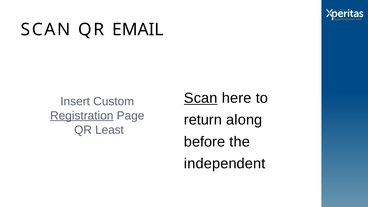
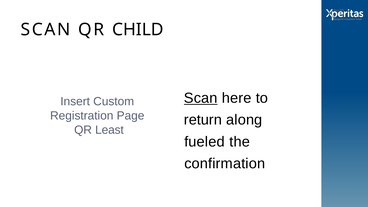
EMAIL: EMAIL -> CHILD (138, 30)
Registration underline: present -> none (82, 116)
before: before -> fueled (204, 142)
independent: independent -> confirmation (225, 164)
